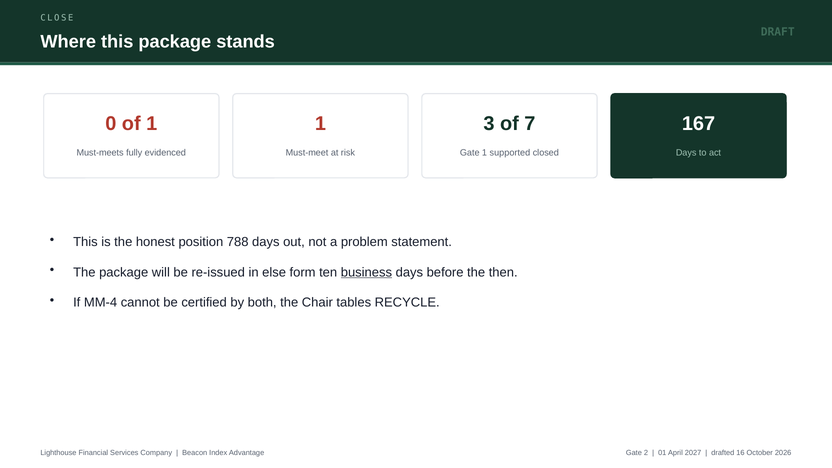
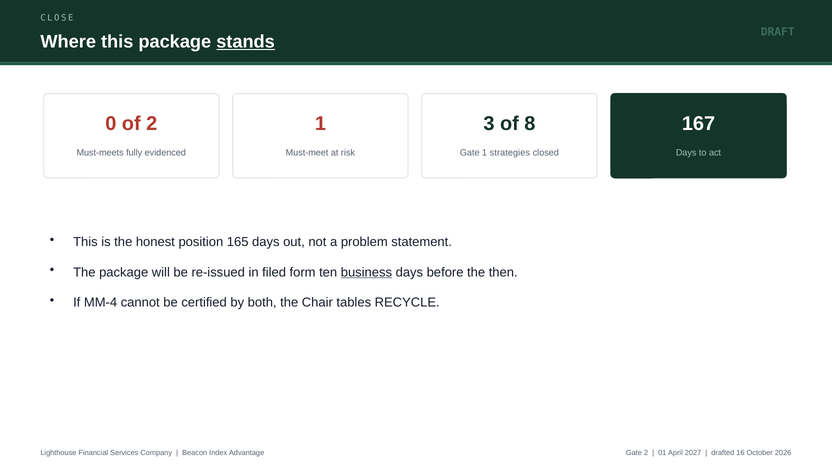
stands underline: none -> present (246, 42)
of 1: 1 -> 2 (152, 124)
7: 7 -> 8 (530, 124)
supported: supported -> strategies (510, 153)
788: 788 -> 165 (238, 242)
else: else -> filed (274, 272)
